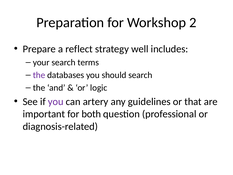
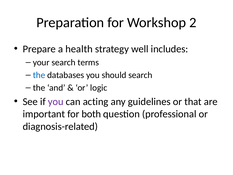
reflect: reflect -> health (79, 49)
the colour: purple -> blue (39, 75)
artery: artery -> acting (96, 101)
